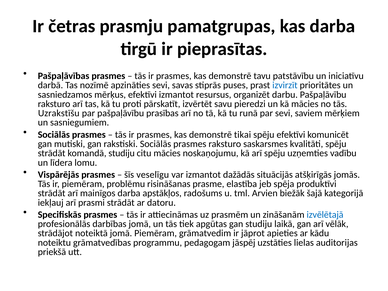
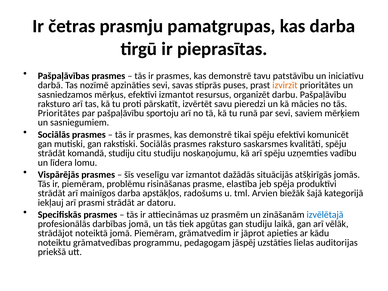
izvirzīt colour: blue -> orange (285, 85)
Uzrakstīšu: Uzrakstīšu -> Prioritātes (59, 113)
prasības: prasības -> sportoju (162, 113)
citu mācies: mācies -> studiju (167, 153)
